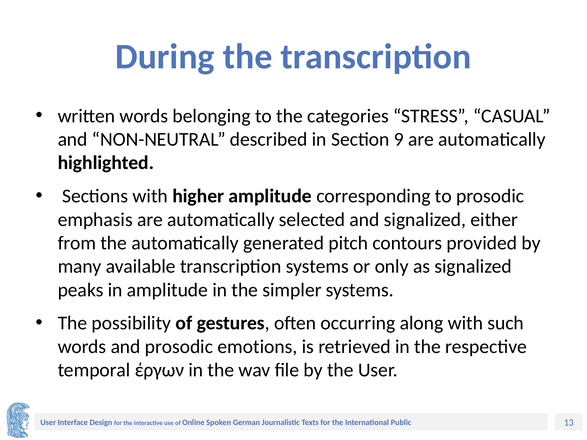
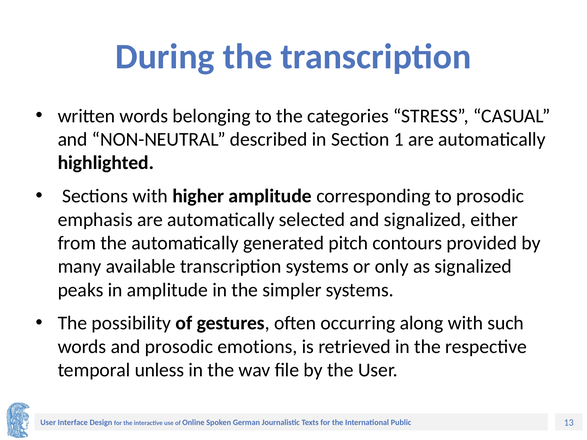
9: 9 -> 1 (399, 139)
έργων: έργων -> unless (159, 370)
